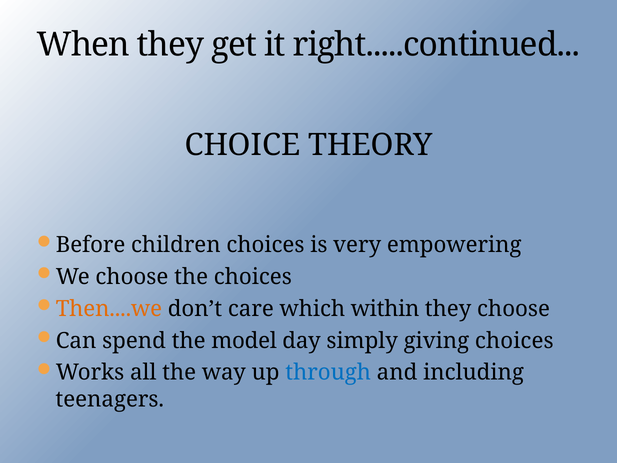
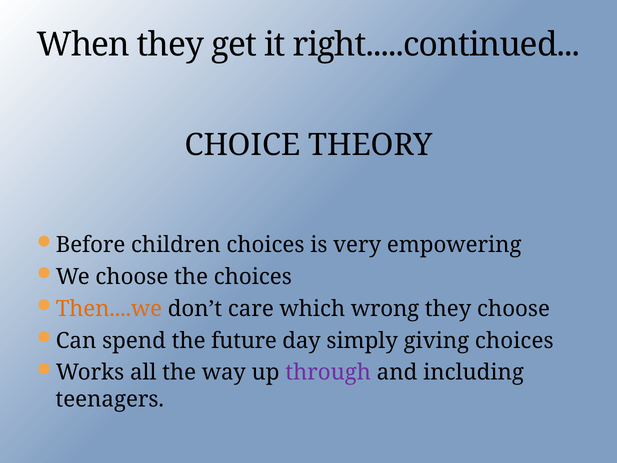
within: within -> wrong (385, 309)
model: model -> future (244, 341)
through colour: blue -> purple (328, 372)
